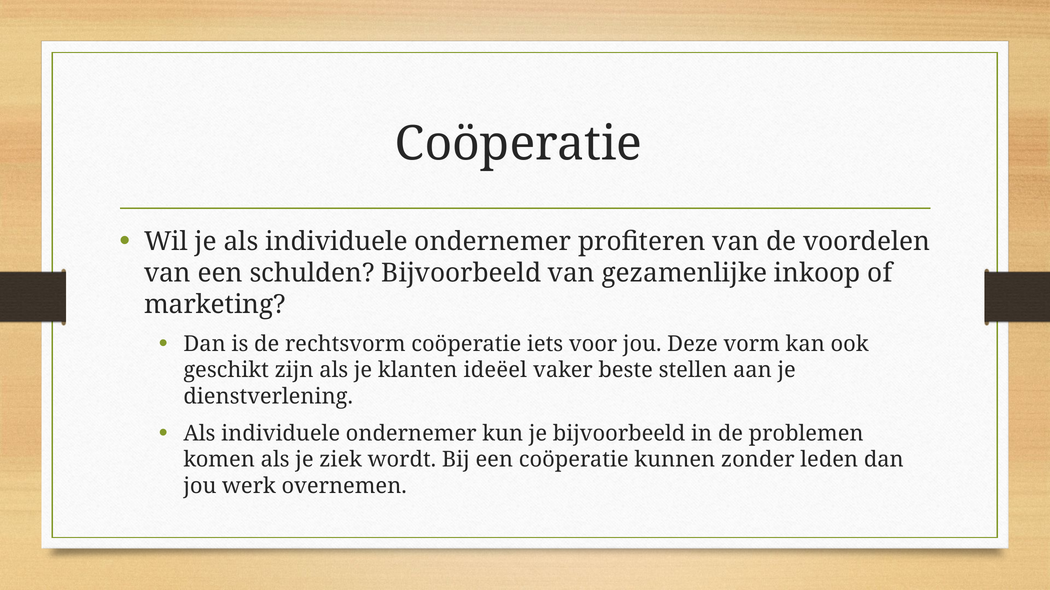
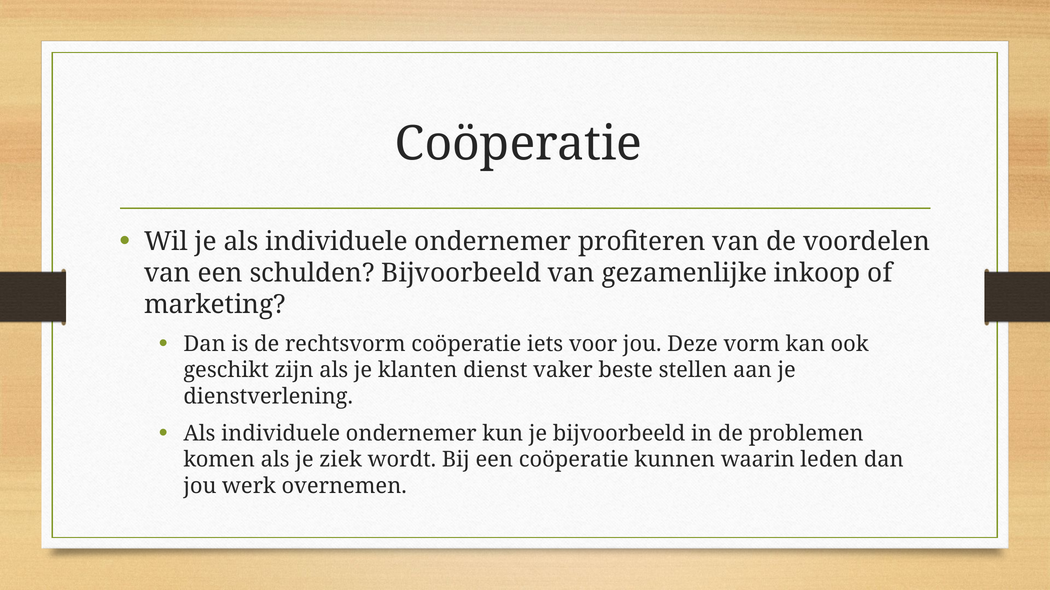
ideëel: ideëel -> dienst (495, 371)
zonder: zonder -> waarin (758, 460)
